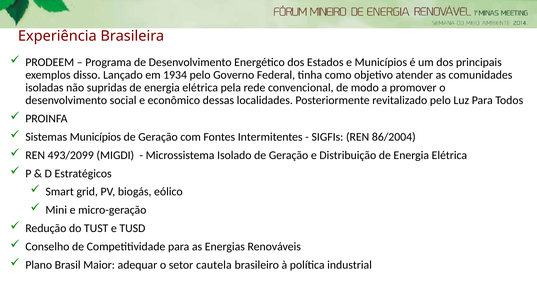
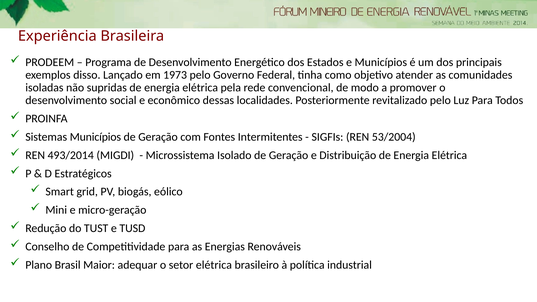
1934: 1934 -> 1973 (175, 75)
86/2004: 86/2004 -> 53/2004 (394, 137)
493/2099: 493/2099 -> 493/2014 (71, 155)
setor cautela: cautela -> elétrica (214, 265)
